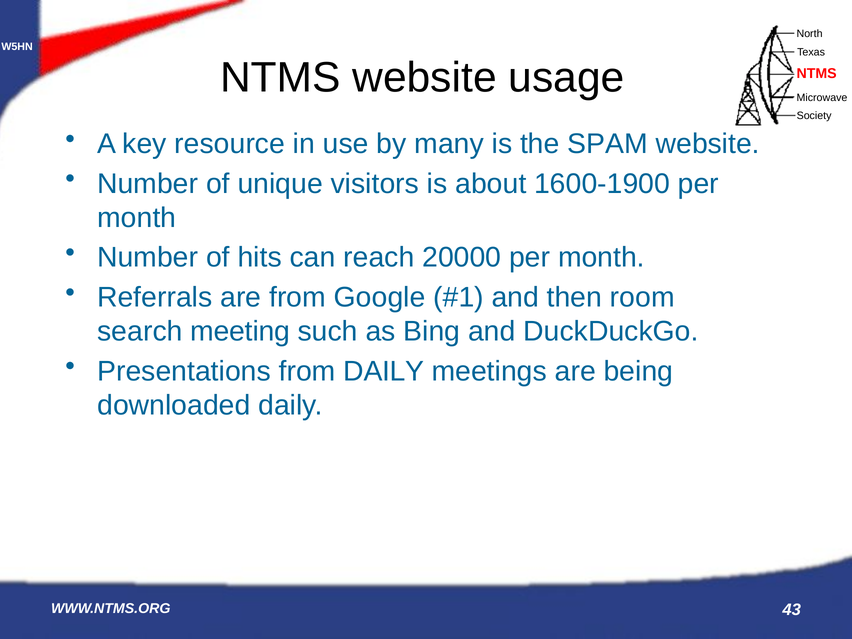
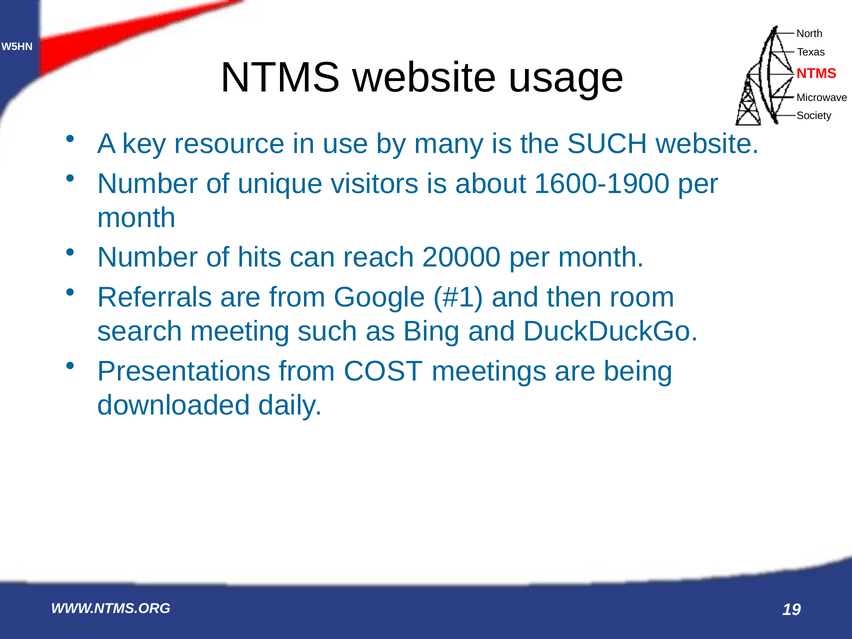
the SPAM: SPAM -> SUCH (608, 144)
from DAILY: DAILY -> COST (383, 371)
43: 43 -> 19 (792, 610)
